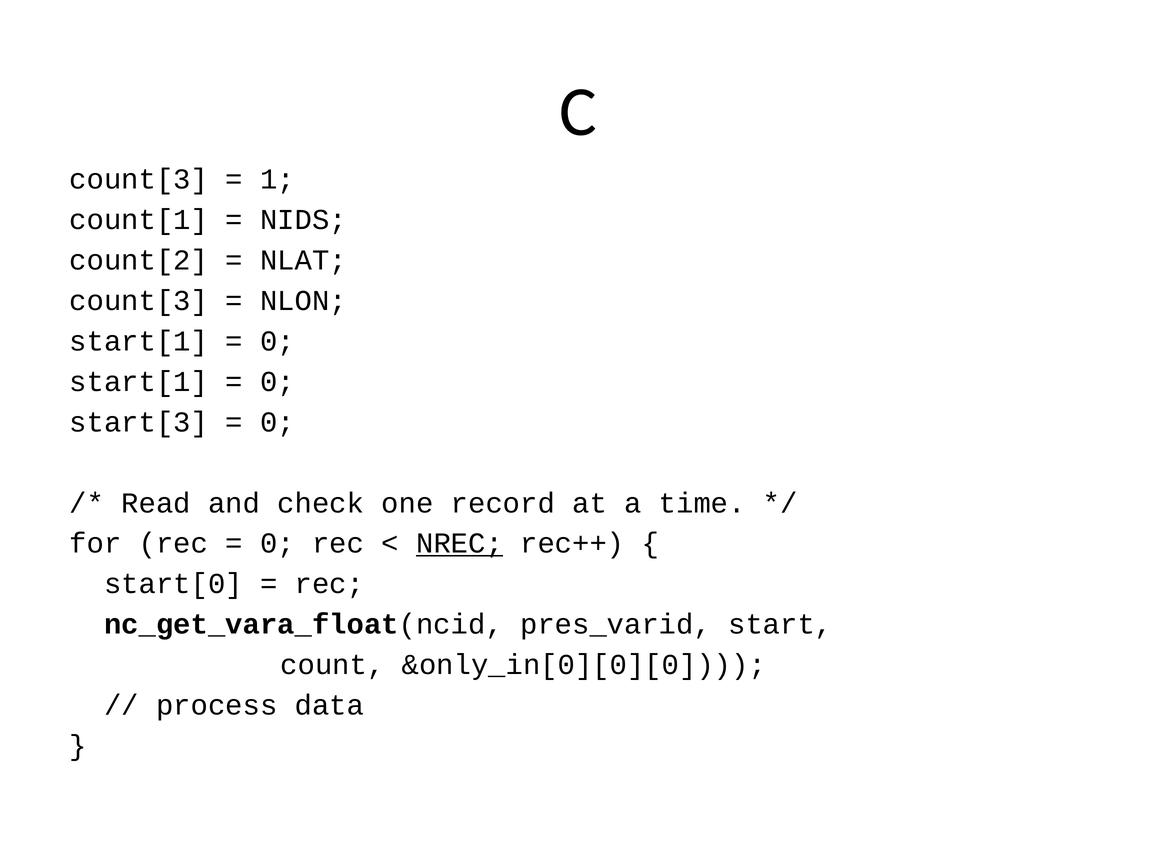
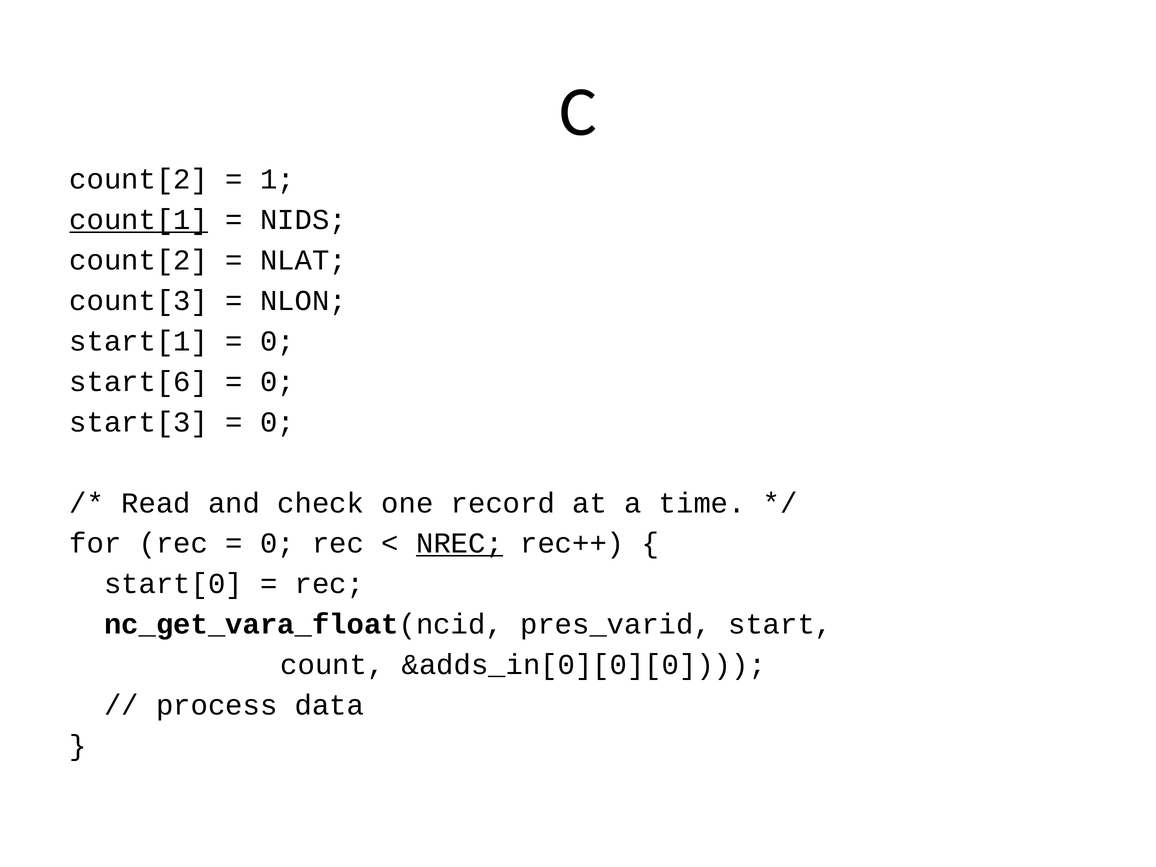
count[3: count[3 -> count[2 (139, 179)
count[1 underline: none -> present (139, 220)
start[1: start[1 -> start[6 (139, 382)
&only_in[0][0][0: &only_in[0][0][0 -> &adds_in[0][0][0 (584, 665)
